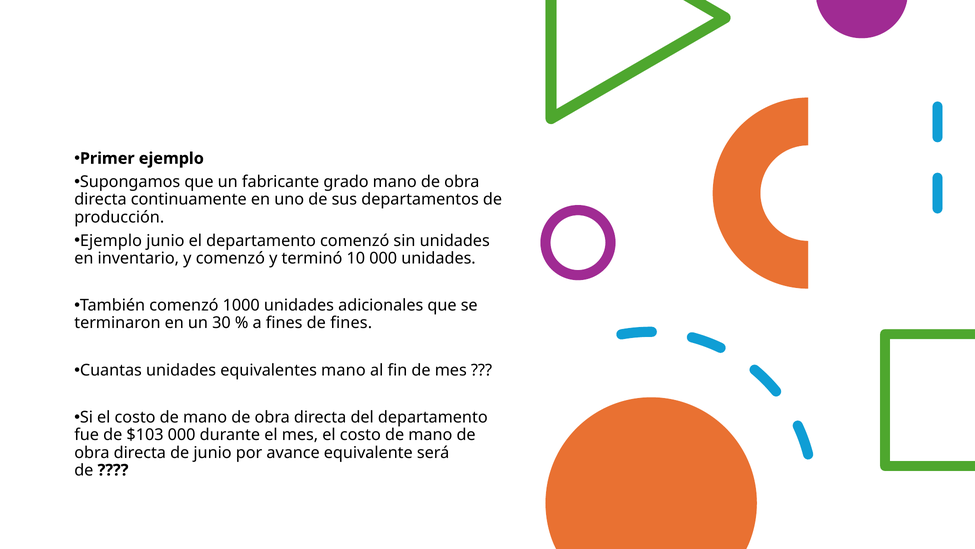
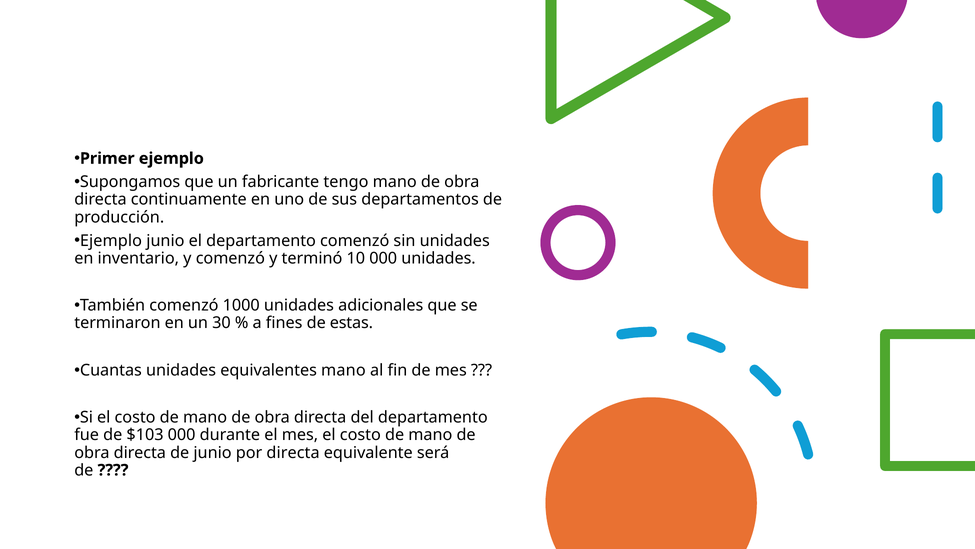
grado: grado -> tengo (346, 182)
de fines: fines -> estas (351, 323)
por avance: avance -> directa (293, 452)
